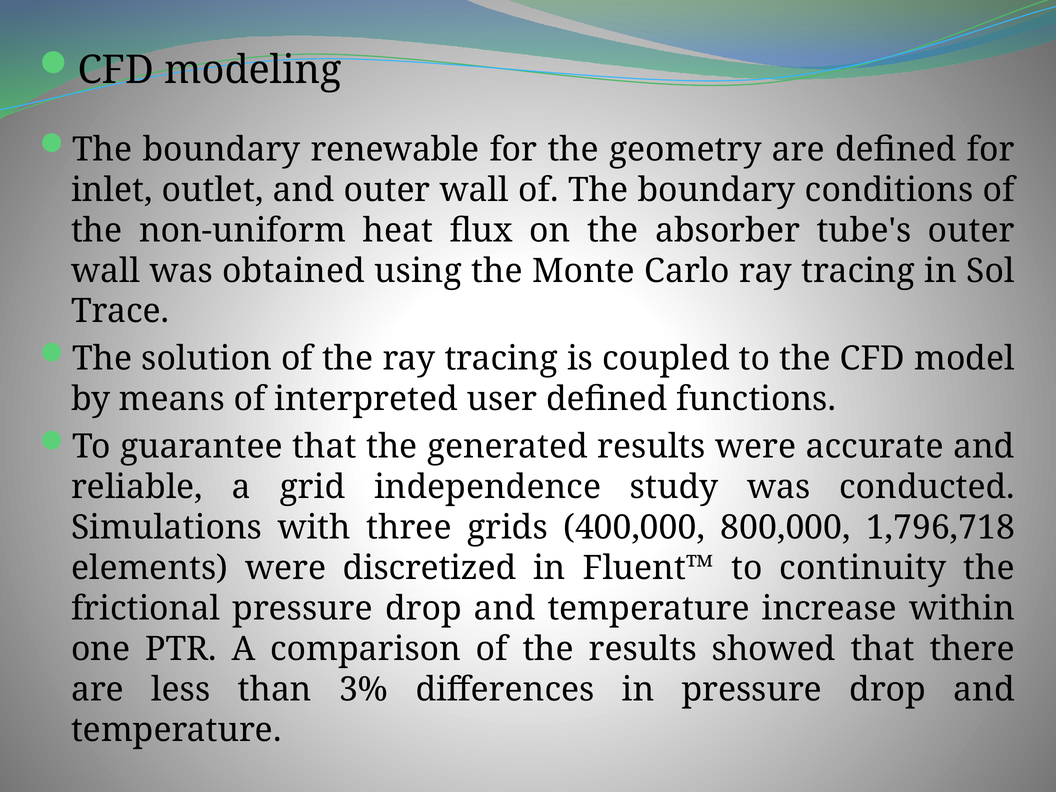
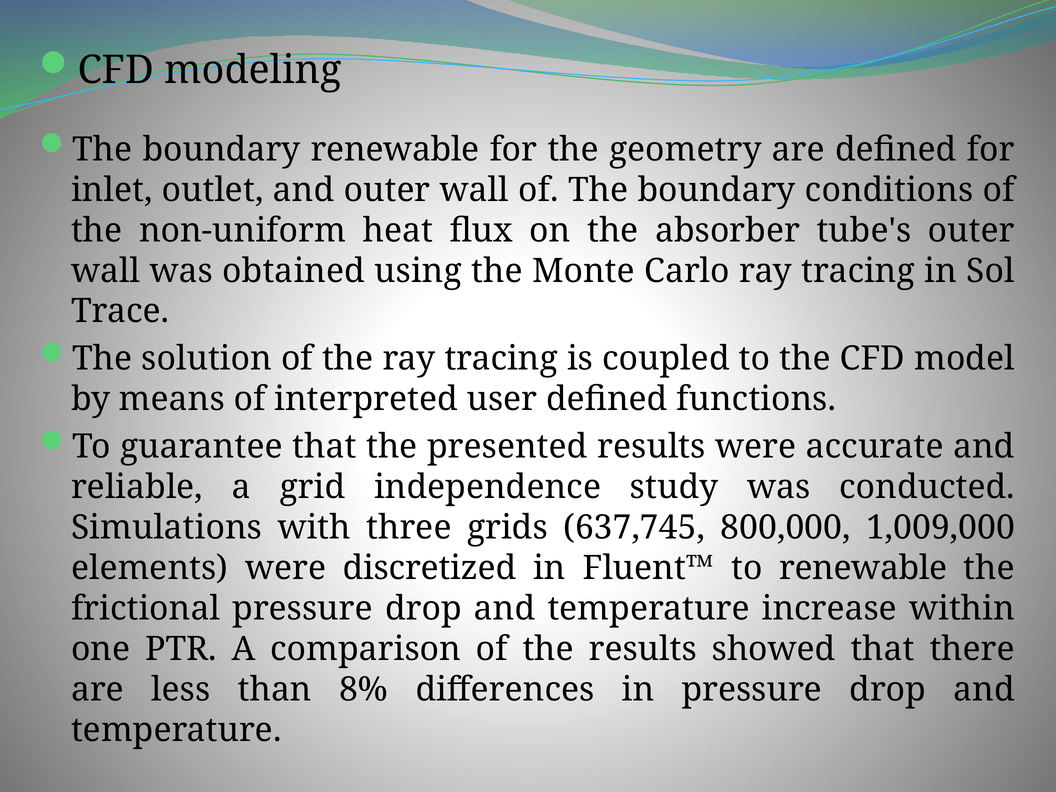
generated: generated -> presented (507, 447)
400,000: 400,000 -> 637,745 (634, 528)
1,796,718: 1,796,718 -> 1,009,000 (940, 528)
to continuity: continuity -> renewable (863, 568)
3%: 3% -> 8% (364, 689)
